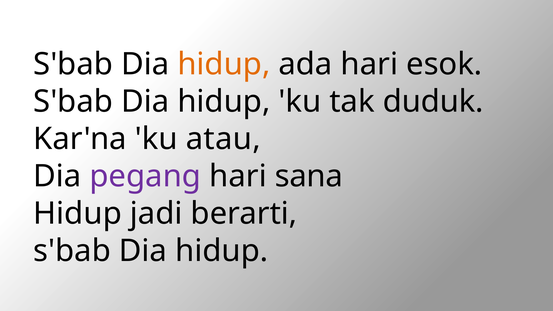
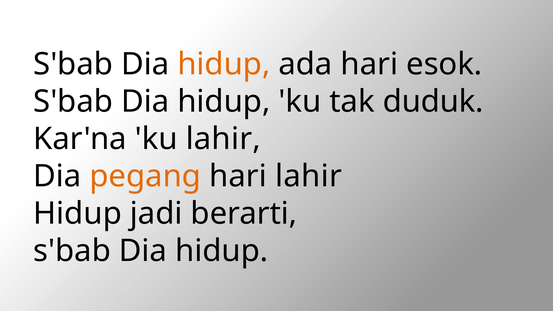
ku atau: atau -> lahir (223, 139)
pegang colour: purple -> orange (145, 176)
hari sana: sana -> lahir (309, 176)
